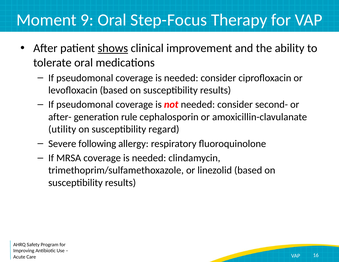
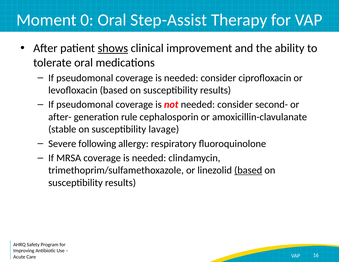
9: 9 -> 0 (87, 20)
Step-Focus: Step-Focus -> Step-Assist (169, 20)
utility: utility -> stable (62, 129)
regard: regard -> lavage (164, 129)
based underline: none -> present (248, 170)
